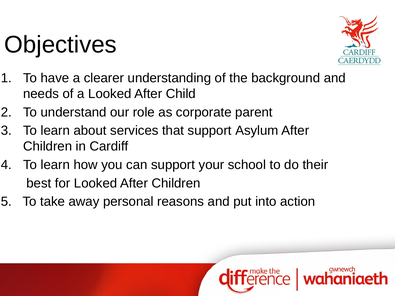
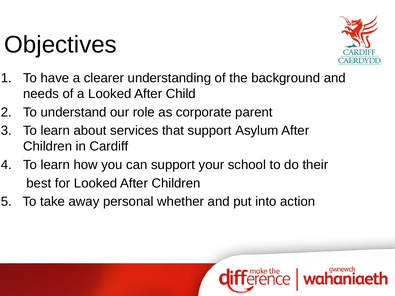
reasons: reasons -> whether (181, 202)
